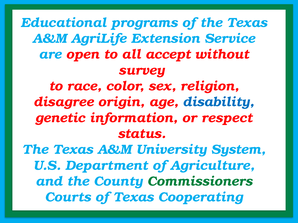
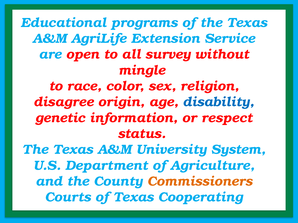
accept: accept -> survey (168, 55)
survey: survey -> mingle (142, 70)
Commissioners colour: green -> orange (200, 182)
